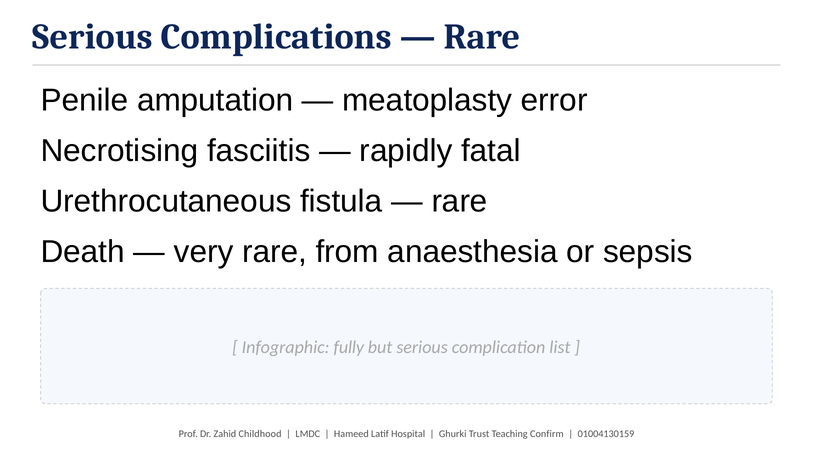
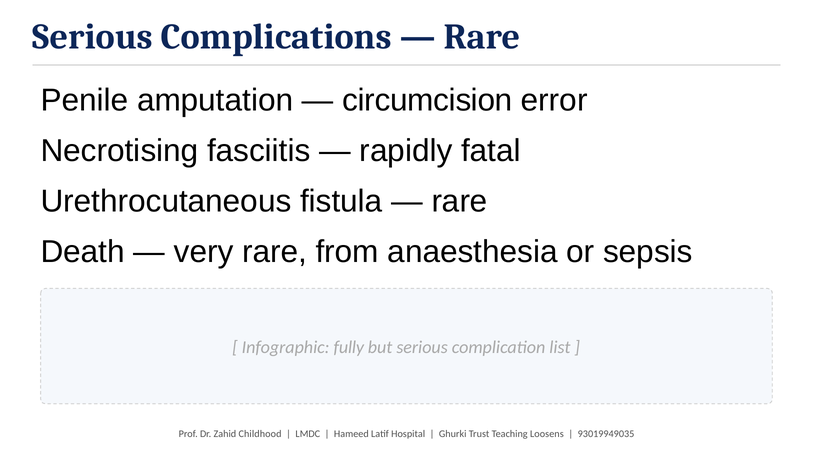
meatoplasty: meatoplasty -> circumcision (427, 101)
Confirm: Confirm -> Loosens (547, 434)
01004130159: 01004130159 -> 93019949035 (606, 434)
